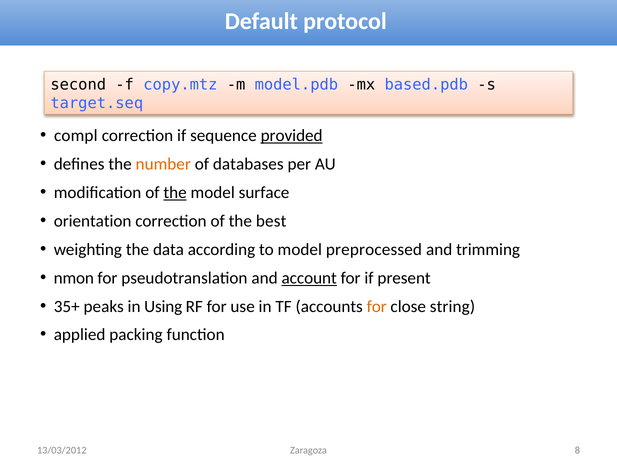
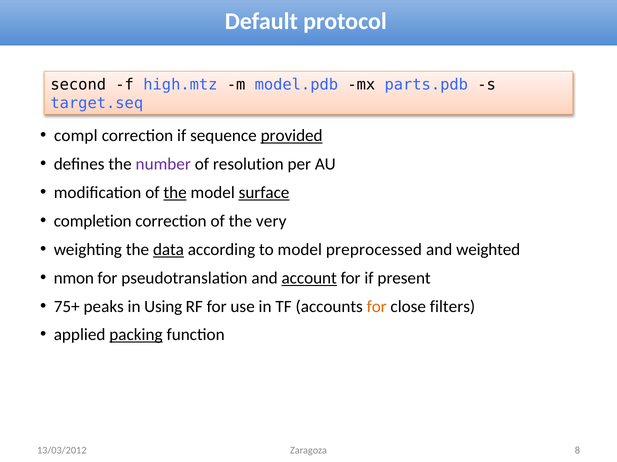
copy.mtz: copy.mtz -> high.mtz (180, 85)
based.pdb: based.pdb -> parts.pdb (426, 85)
number colour: orange -> purple (163, 165)
databases: databases -> resolution (248, 165)
surface underline: none -> present (264, 193)
orientation: orientation -> completion (93, 221)
best: best -> very (271, 221)
data underline: none -> present (168, 250)
trimming: trimming -> weighted (488, 250)
35+: 35+ -> 75+ (67, 307)
string: string -> filters (453, 307)
packing underline: none -> present (136, 335)
